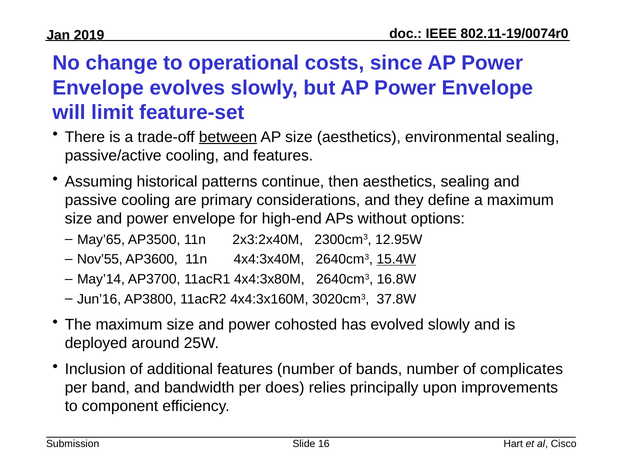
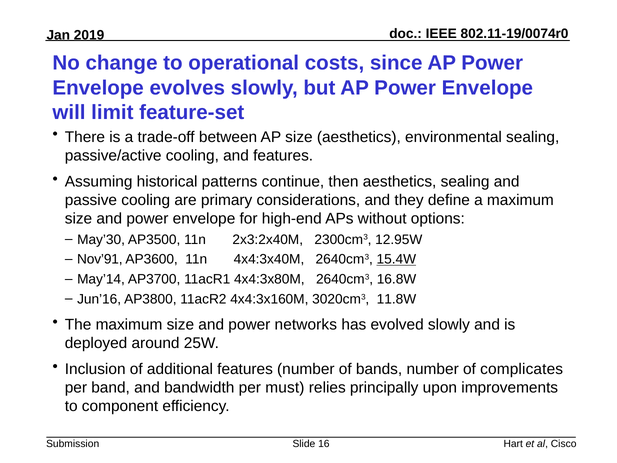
between underline: present -> none (228, 137)
May’65: May’65 -> May’30 (101, 239)
Nov’55: Nov’55 -> Nov’91 (100, 259)
37.8W: 37.8W -> 11.8W (397, 299)
cohosted: cohosted -> networks (306, 324)
does: does -> must (285, 388)
